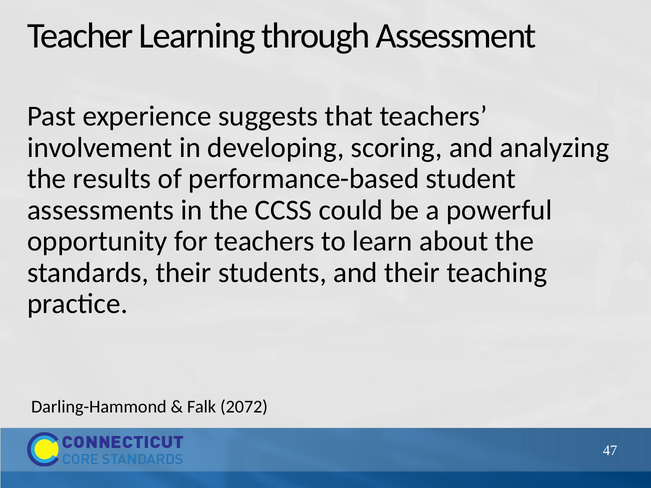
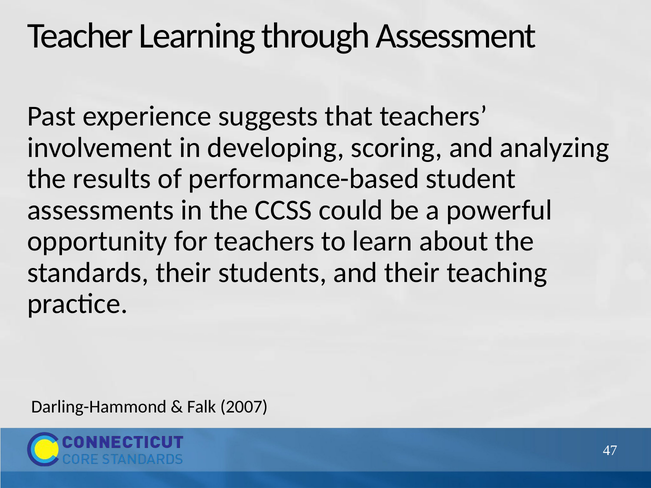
2072: 2072 -> 2007 (244, 407)
